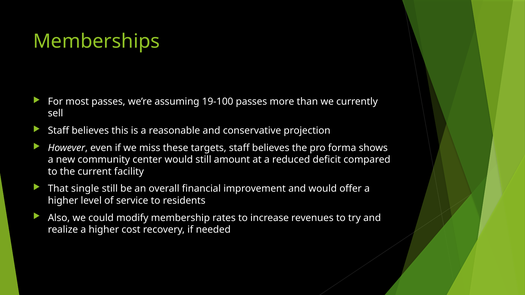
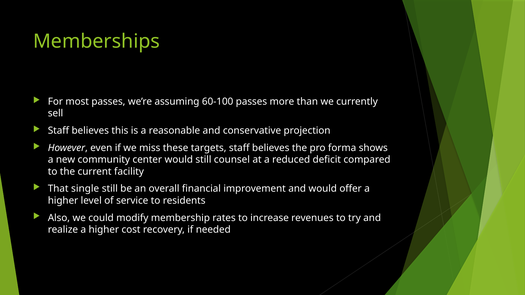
19-100: 19-100 -> 60-100 (218, 102)
amount: amount -> counsel (232, 160)
